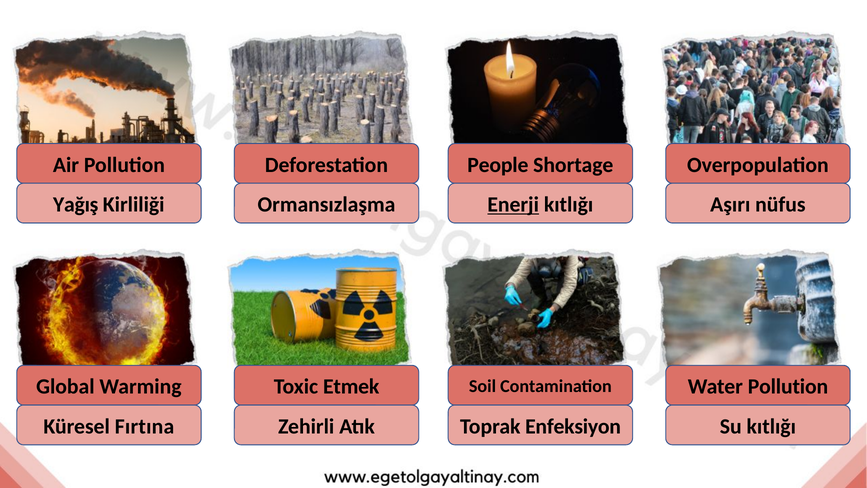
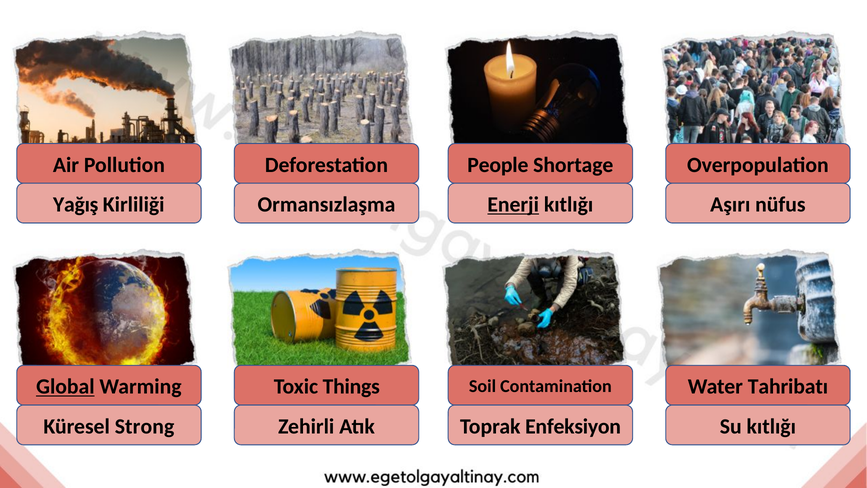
Global underline: none -> present (65, 386)
Etmek: Etmek -> Things (351, 386)
Water Pollution: Pollution -> Tahribatı (788, 386)
Fırtına: Fırtına -> Strong (145, 426)
